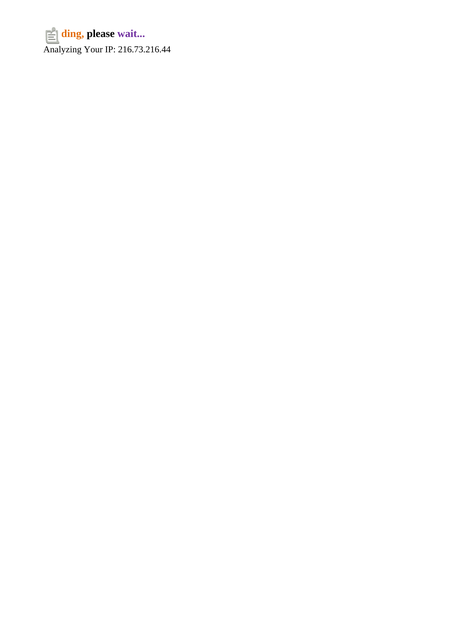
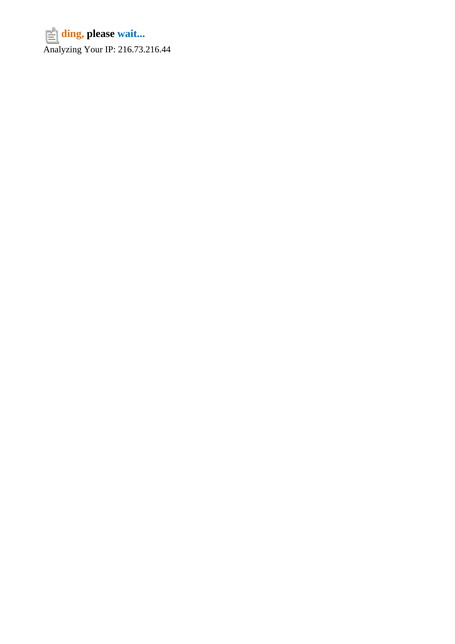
wait colour: purple -> blue (131, 34)
